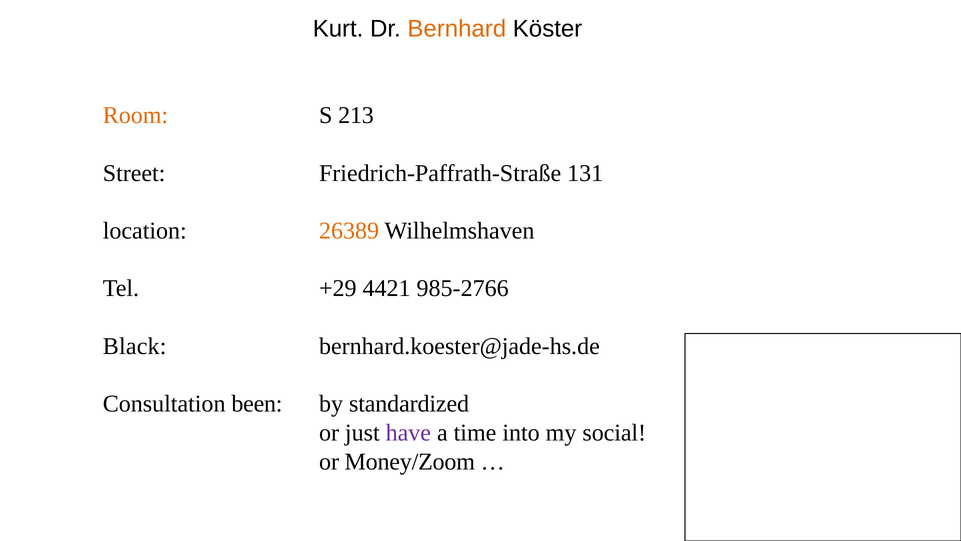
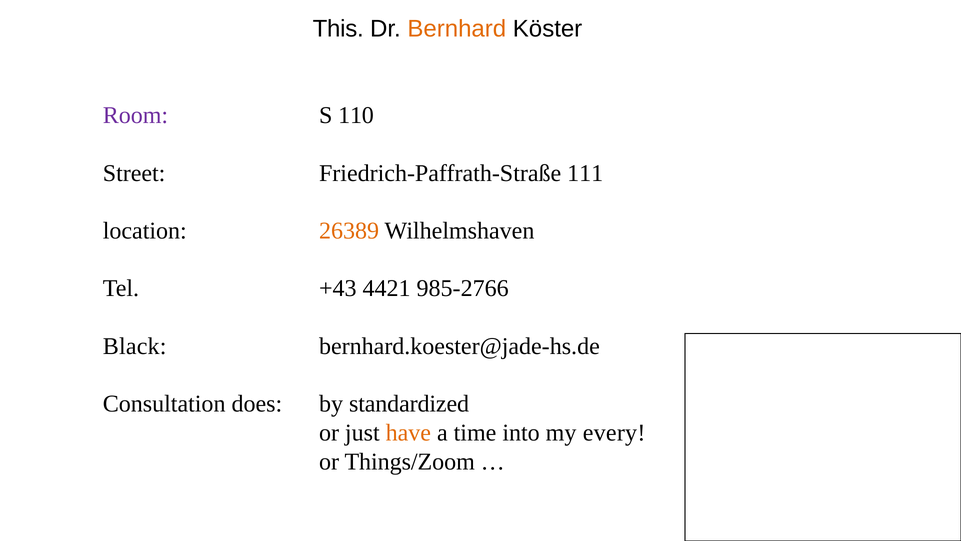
Kurt: Kurt -> This (338, 29)
Room colour: orange -> purple (135, 115)
213: 213 -> 110 (356, 115)
131: 131 -> 111 (585, 173)
+29: +29 -> +43 (338, 288)
been: been -> does (257, 404)
have colour: purple -> orange (408, 432)
social: social -> every (614, 432)
Money/Zoom: Money/Zoom -> Things/Zoom (410, 461)
